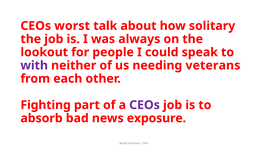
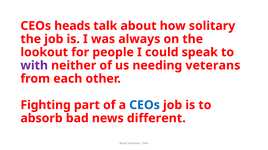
worst: worst -> heads (72, 26)
CEOs colour: purple -> blue (145, 106)
exposure: exposure -> different (156, 119)
